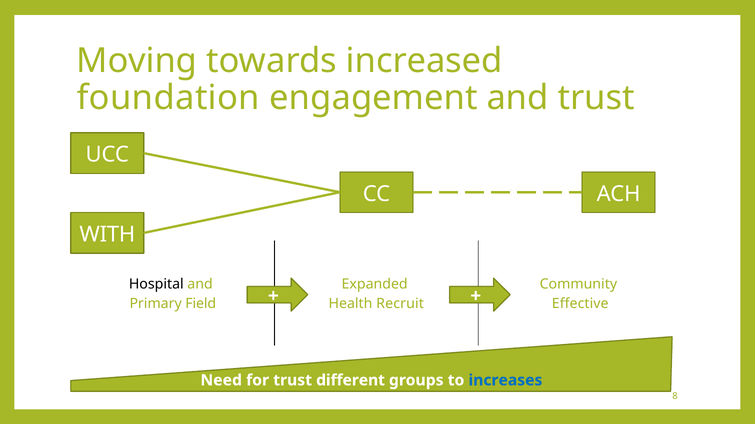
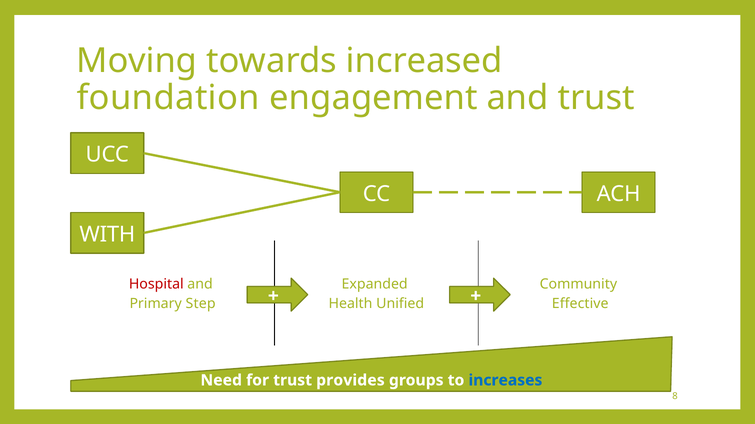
Hospital colour: black -> red (156, 285)
Field: Field -> Step (201, 304)
Recruit: Recruit -> Unified (400, 304)
different: different -> provides (350, 381)
